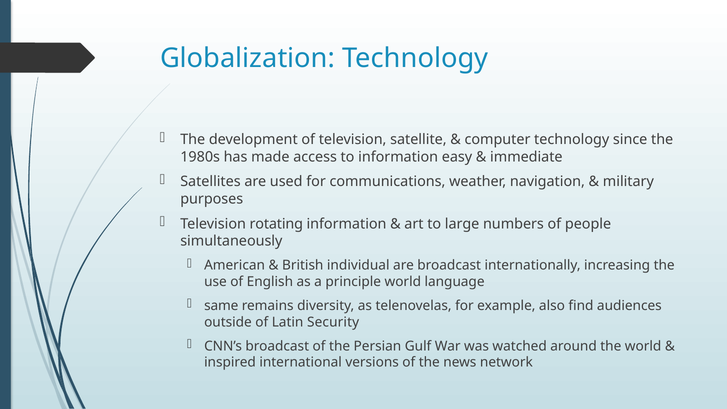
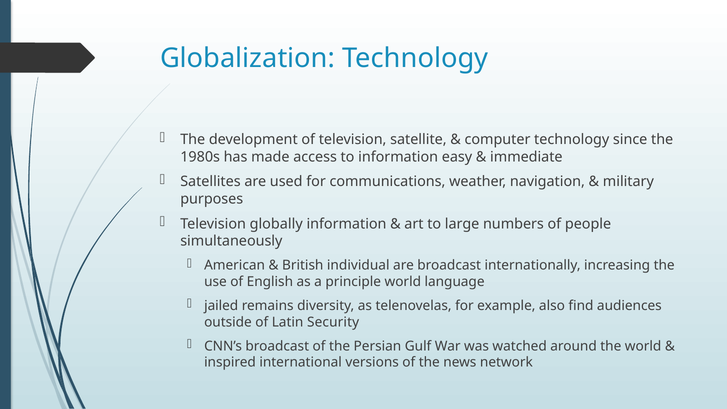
rotating: rotating -> globally (276, 224)
same: same -> jailed (221, 306)
